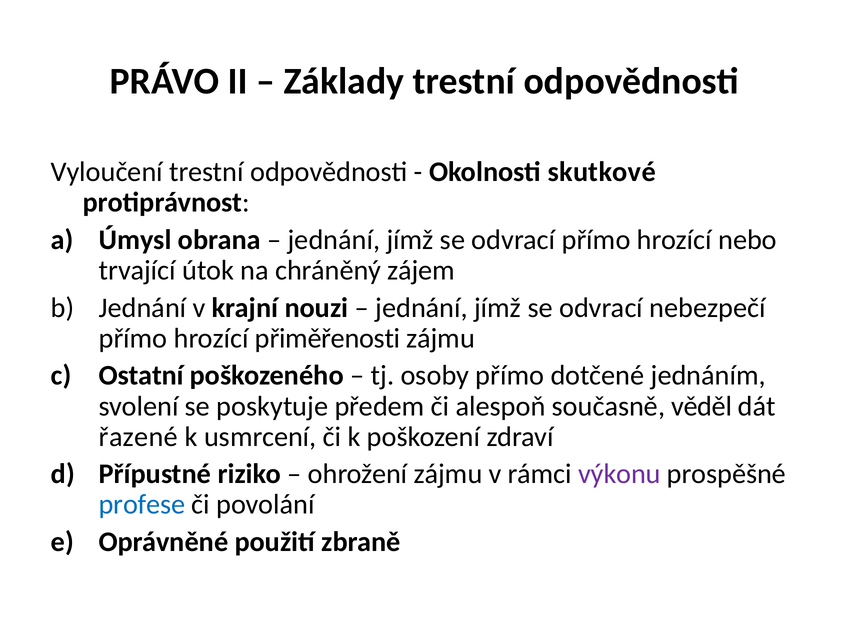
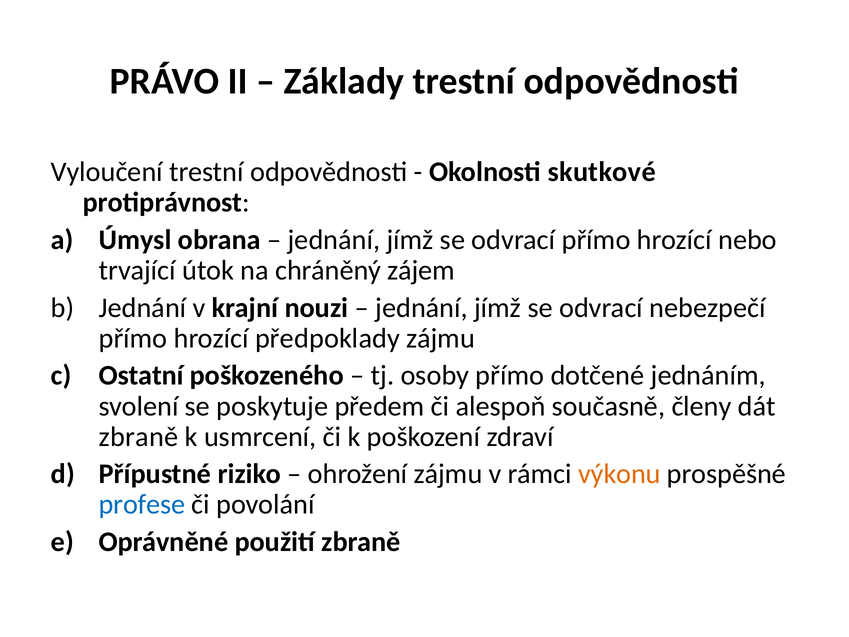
přiměřenosti: přiměřenosti -> předpoklady (327, 338)
věděl: věděl -> členy (702, 406)
řazené: řazené -> zbraně (139, 437)
výkonu colour: purple -> orange (619, 474)
